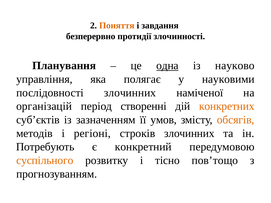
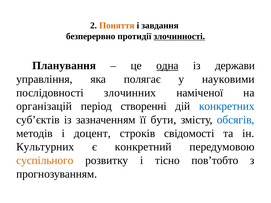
злочинності underline: none -> present (179, 36)
науково: науково -> держави (235, 66)
конкретних colour: orange -> blue (227, 106)
умов: умов -> бути (163, 120)
обсягів colour: orange -> blue (236, 120)
регіоні: регіоні -> доцент (92, 133)
строків злочинних: злочинних -> свідомості (189, 133)
Потребують: Потребують -> Культурних (45, 147)
пов’тощо: пов’тощо -> пов’тобто (215, 161)
